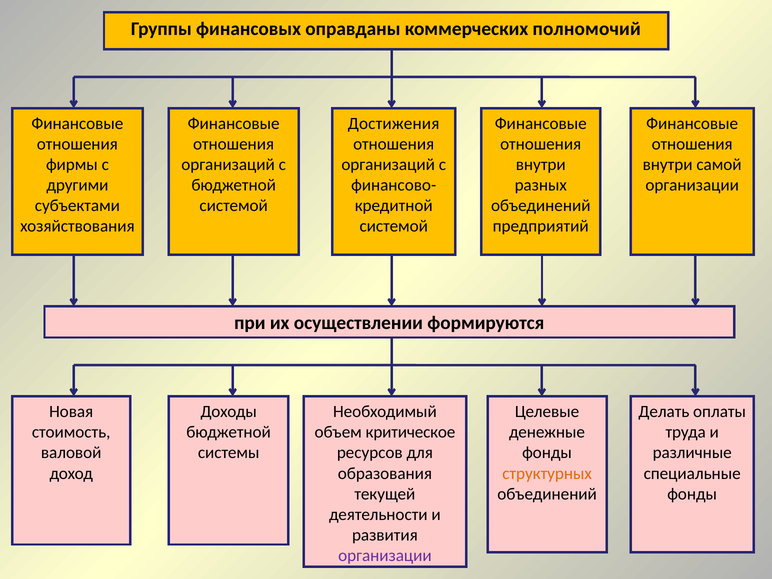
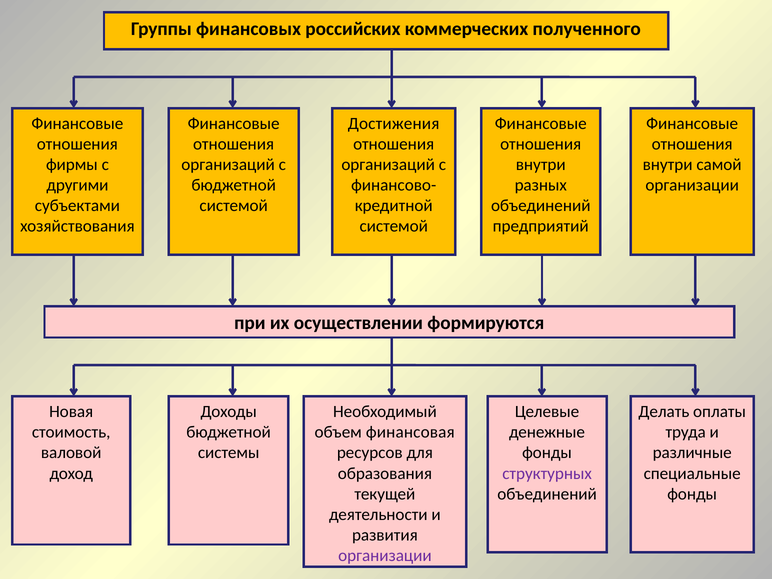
оправданы: оправданы -> российских (353, 29)
полномочий: полномочий -> полученного (587, 29)
критическое: критическое -> финансовая (410, 432)
структурных colour: orange -> purple (547, 473)
